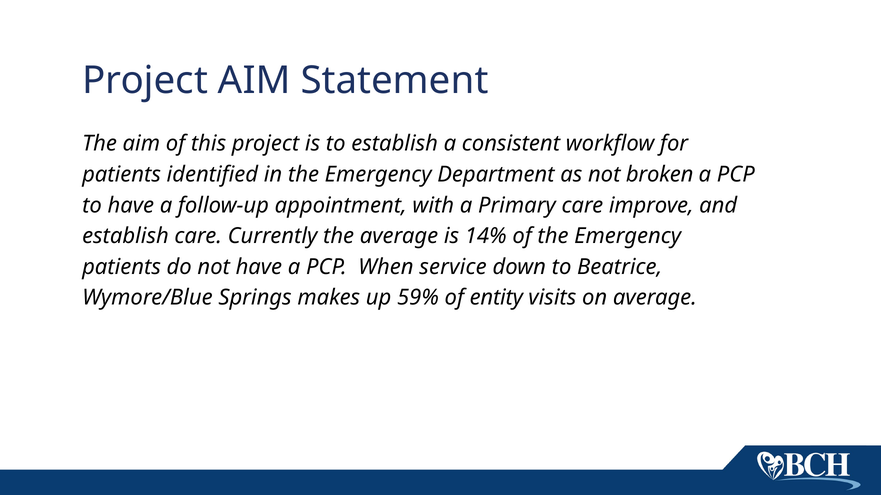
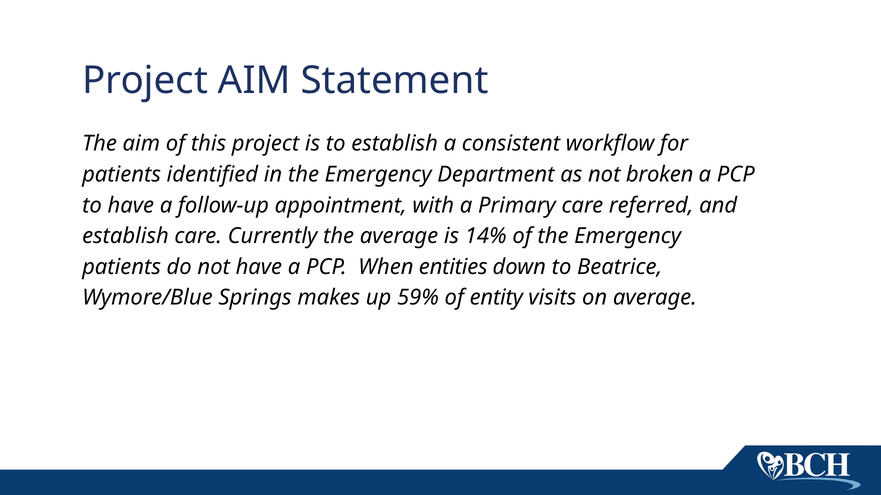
improve: improve -> referred (651, 205)
service: service -> entities (453, 267)
